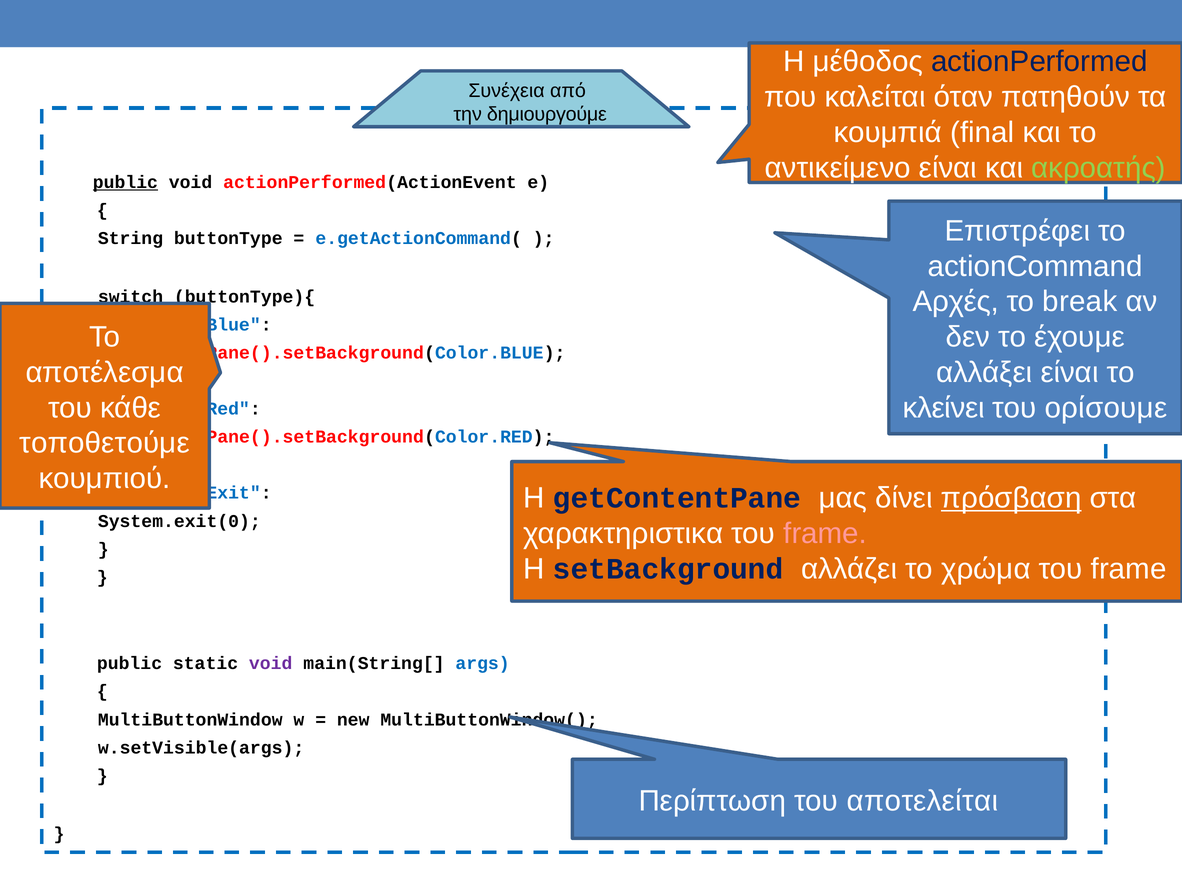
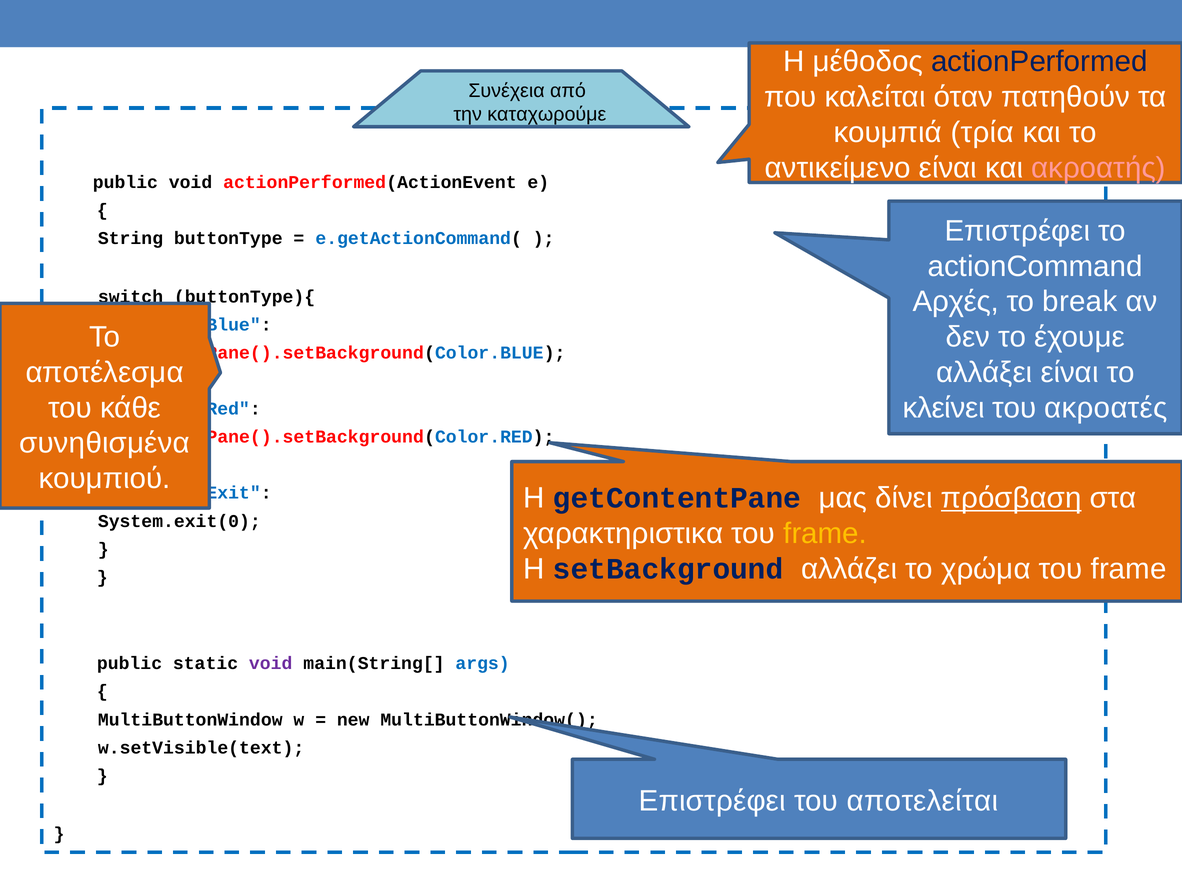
δημιουργούμε: δημιουργούμε -> καταχωρούμε (547, 114)
final: final -> τρία (982, 133)
ακροατής colour: light green -> pink (1099, 168)
public underline: present -> none (125, 182)
ορίσουμε: ορίσουμε -> ακροατές (1106, 408)
τοποθετούμε: τοποθετούμε -> συνηθισμένα (105, 444)
frame colour: pink -> yellow (825, 534)
w.setVisible(args: w.setVisible(args -> w.setVisible(text (201, 748)
Περίπτωση: Περίπτωση -> Επιστρέφει (712, 801)
